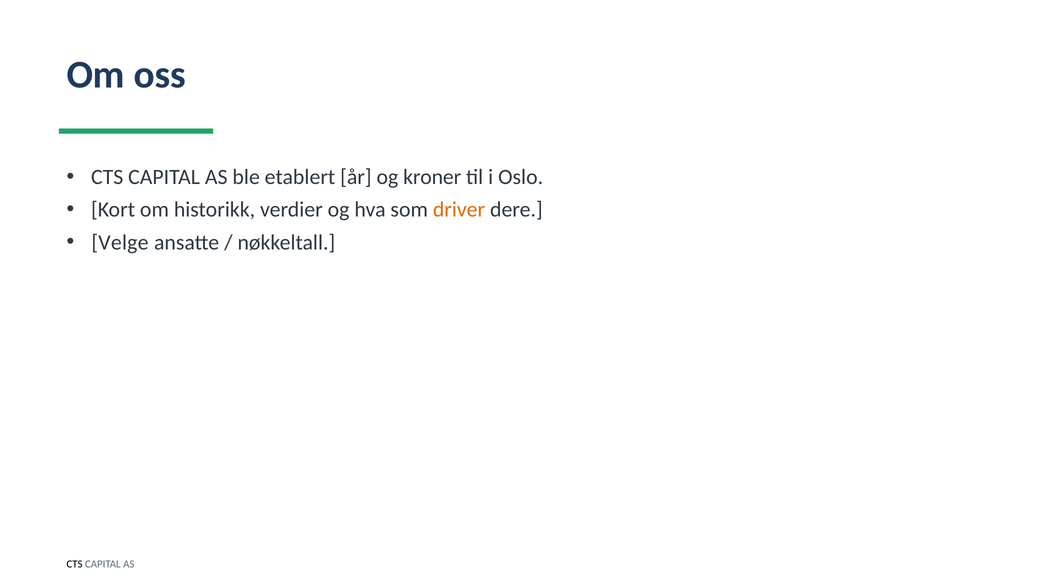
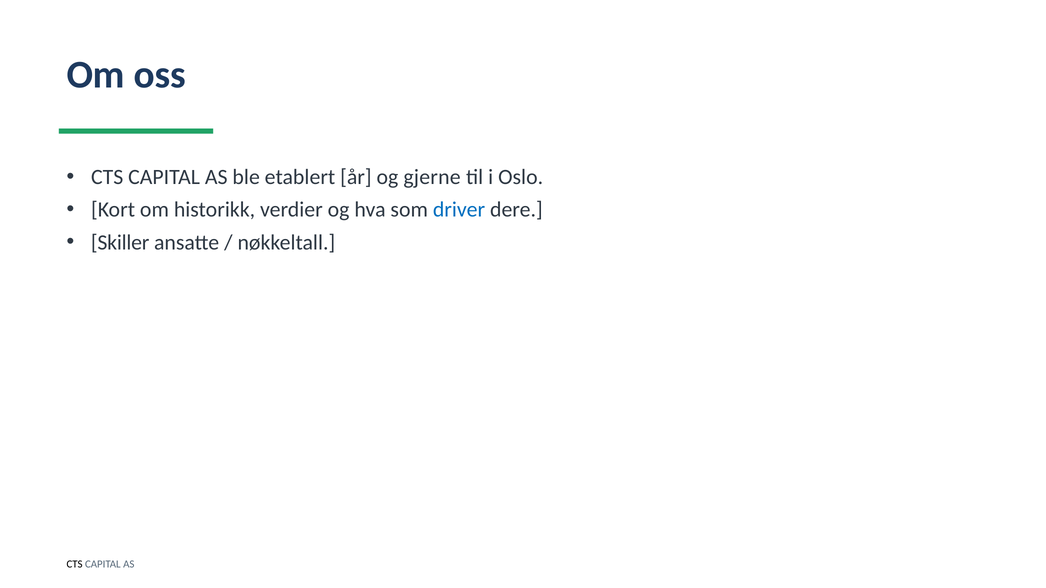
kroner: kroner -> gjerne (432, 177)
driver colour: orange -> blue (459, 210)
Velge: Velge -> Skiller (120, 243)
